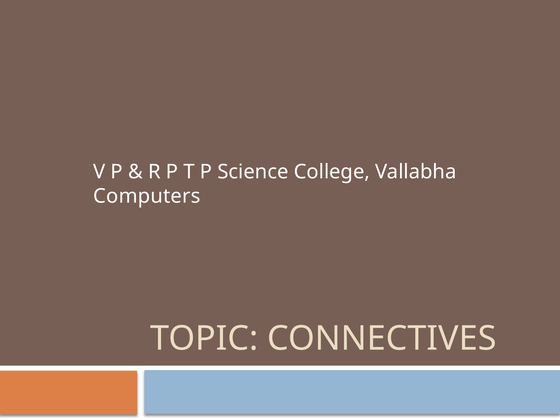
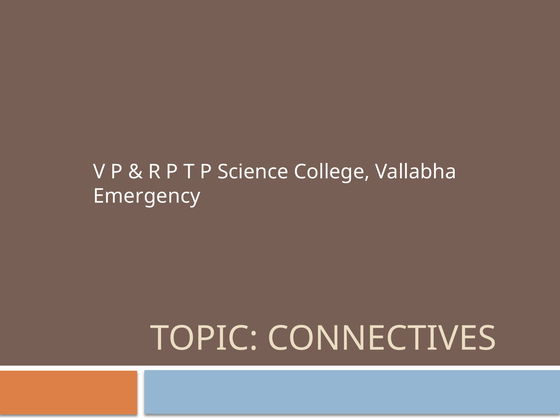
Computers: Computers -> Emergency (147, 196)
